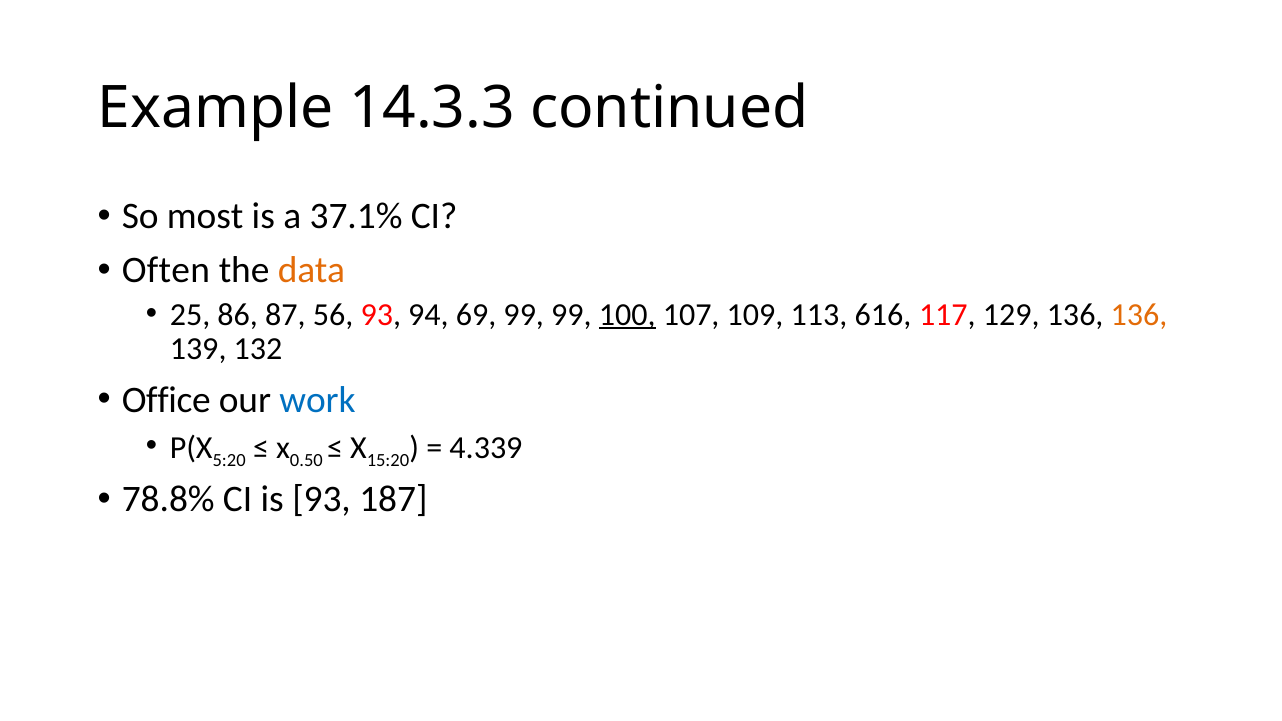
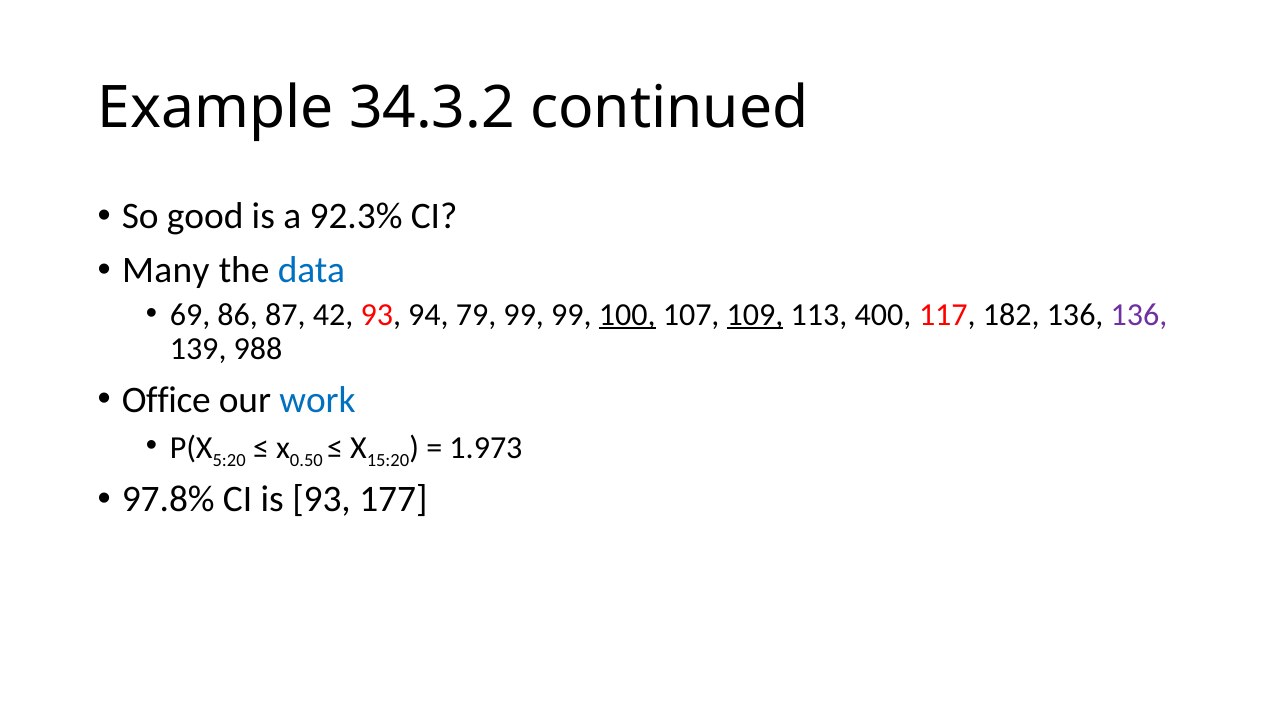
14.3.3: 14.3.3 -> 34.3.2 (432, 108)
most: most -> good (205, 217)
37.1%: 37.1% -> 92.3% (356, 217)
Often: Often -> Many (166, 270)
data colour: orange -> blue (311, 270)
25: 25 -> 69 (190, 315)
56: 56 -> 42 (333, 315)
69: 69 -> 79 (476, 315)
109 underline: none -> present (755, 315)
616: 616 -> 400 (883, 315)
129: 129 -> 182 (1011, 315)
136 colour: orange -> purple (1139, 315)
132: 132 -> 988 (258, 349)
4.339: 4.339 -> 1.973 (486, 448)
78.8%: 78.8% -> 97.8% (168, 500)
187: 187 -> 177 (393, 500)
